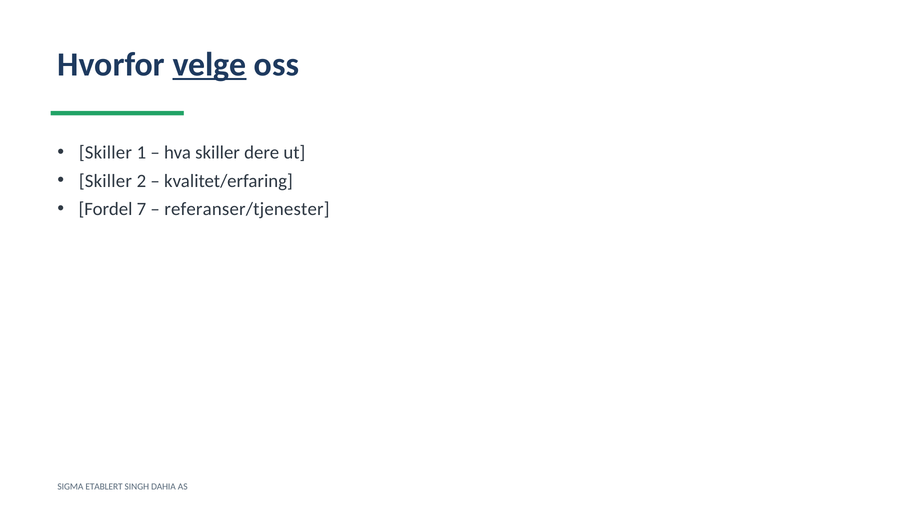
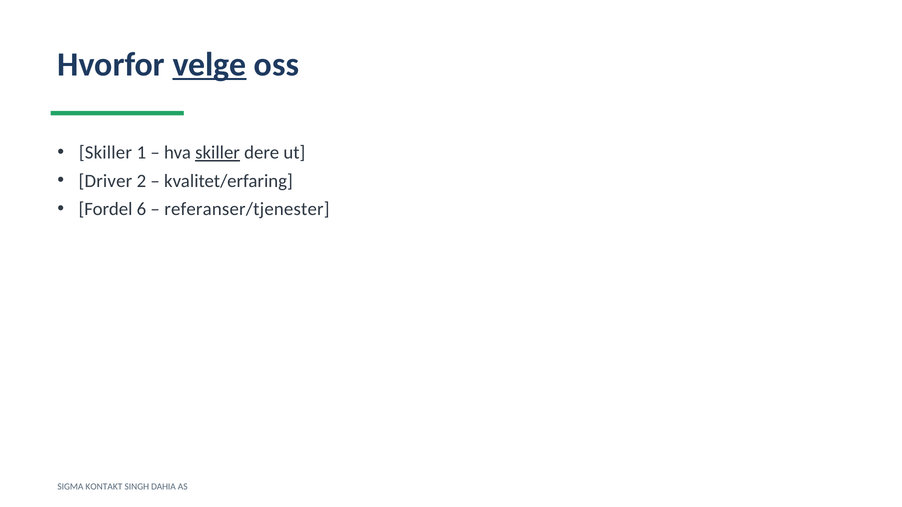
skiller underline: none -> present (218, 153)
Skiller: Skiller -> Driver (105, 181)
7: 7 -> 6 (141, 209)
ETABLERT: ETABLERT -> KONTAKT (104, 487)
